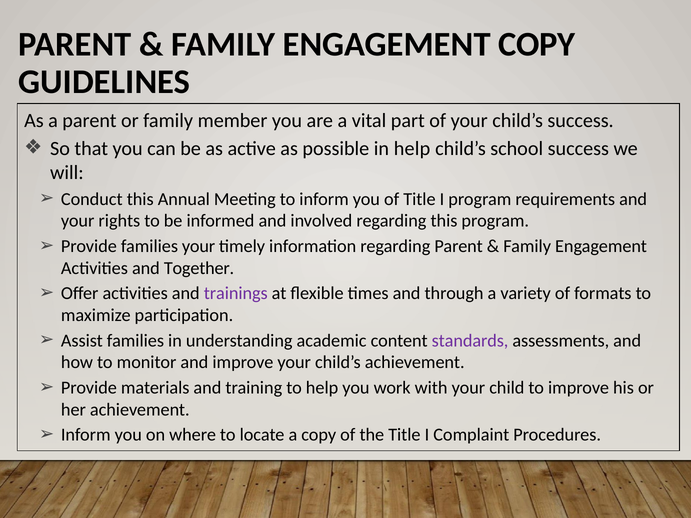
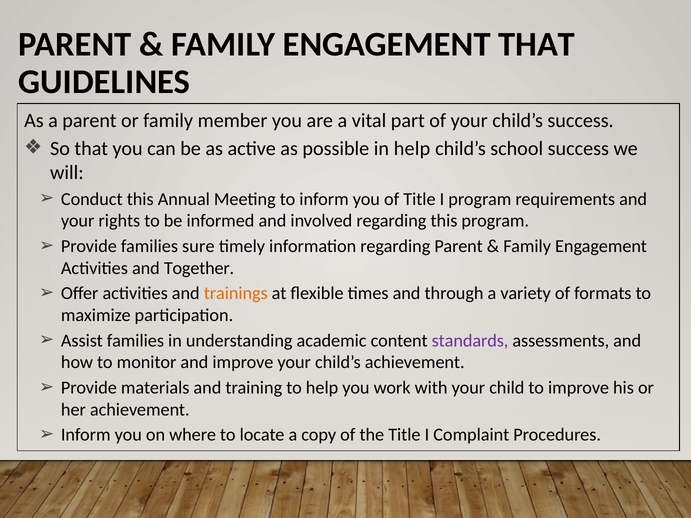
ENGAGEMENT COPY: COPY -> THAT (537, 44)
families your: your -> sure (198, 246)
trainings colour: purple -> orange (236, 294)
